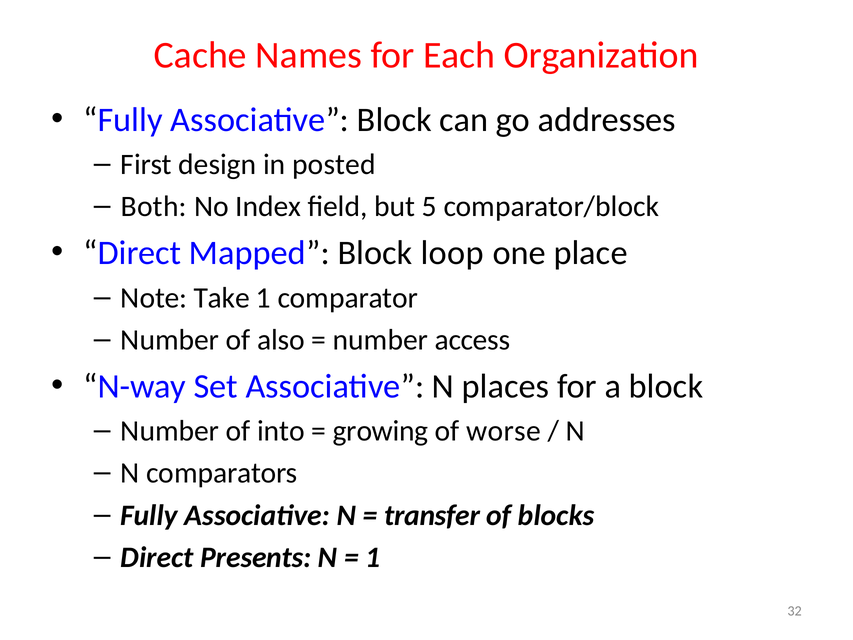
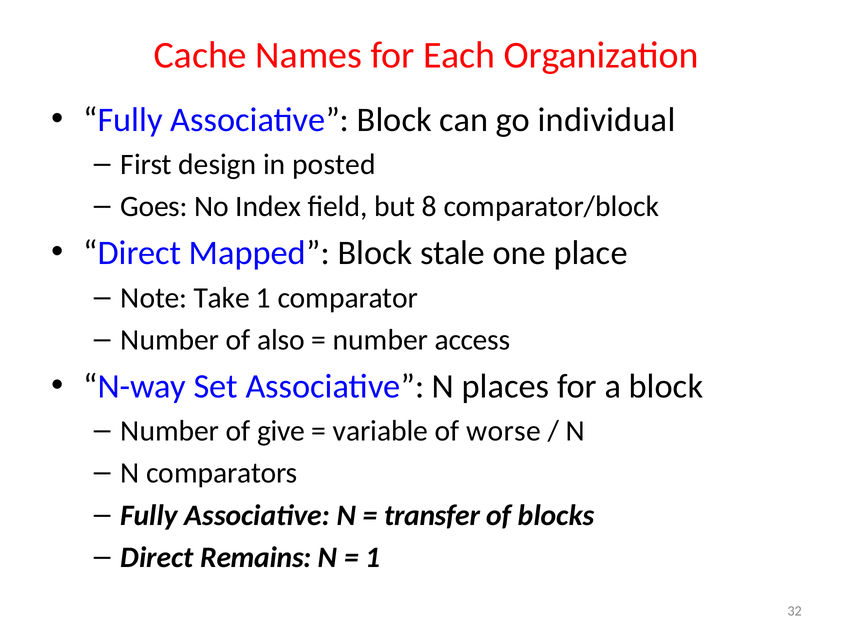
addresses: addresses -> individual (607, 120)
Both: Both -> Goes (154, 207)
5: 5 -> 8 (429, 207)
loop: loop -> stale (453, 253)
into: into -> give (281, 431)
growing: growing -> variable (381, 431)
Presents: Presents -> Remains (256, 557)
